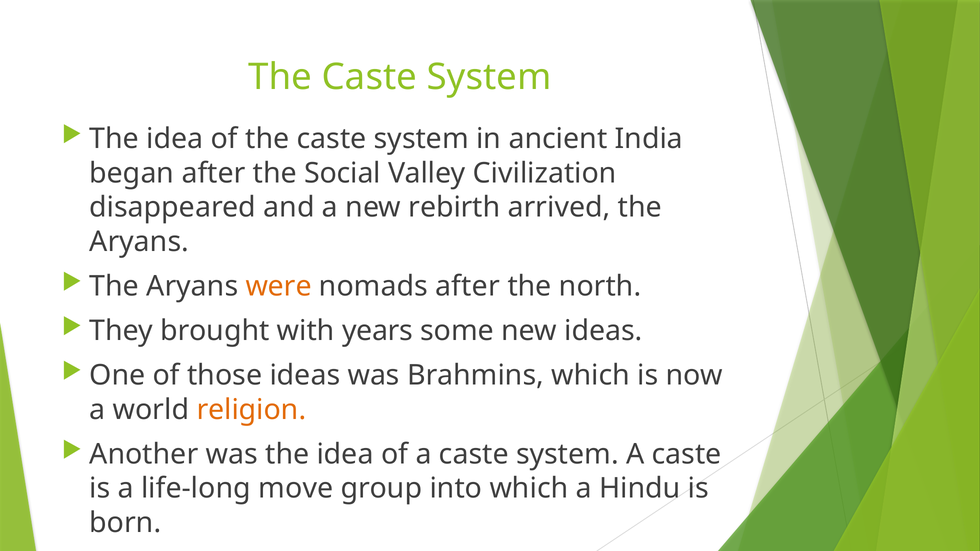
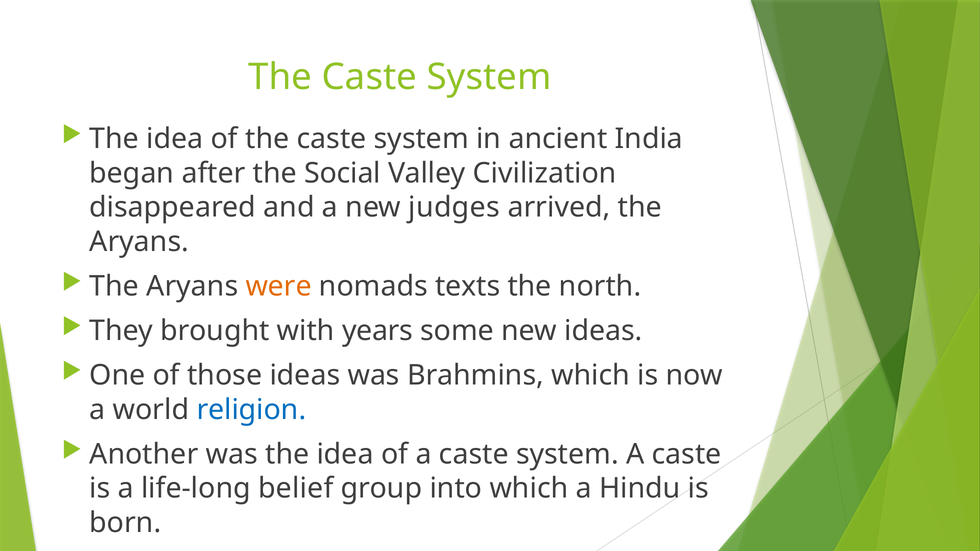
rebirth: rebirth -> judges (454, 208)
nomads after: after -> texts (468, 286)
religion colour: orange -> blue (251, 410)
move: move -> belief (296, 489)
